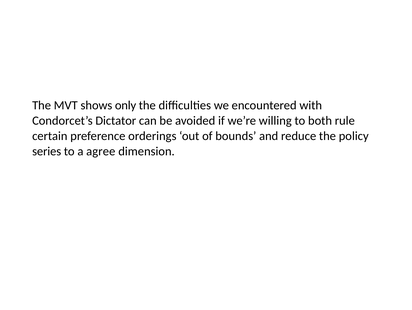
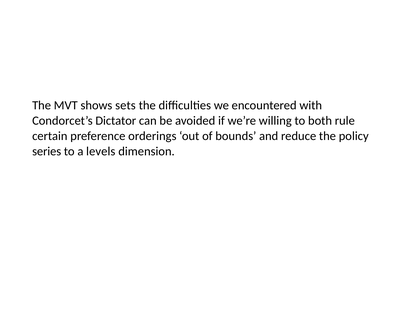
only: only -> sets (125, 105)
agree: agree -> levels (101, 151)
